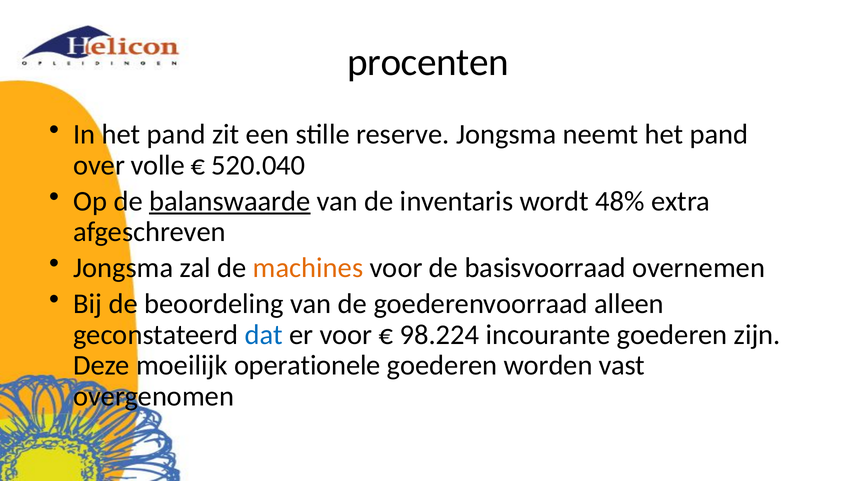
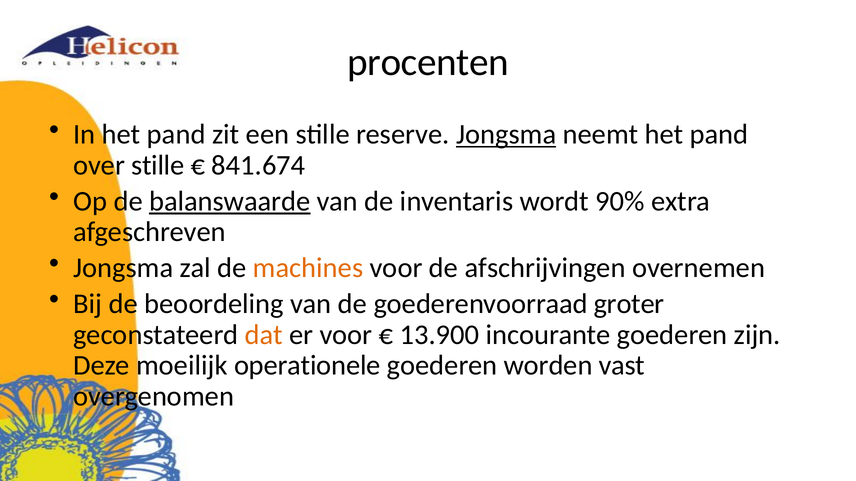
Jongsma underline: none -> present (506, 135)
over volle: volle -> stille (158, 166)
520.040: 520.040 -> 841.674 (258, 166)
48%: 48% -> 90% (620, 201)
basisvoorraad: basisvoorraad -> afschrijvingen (545, 268)
alleen: alleen -> groter (629, 304)
dat colour: blue -> orange (264, 335)
98.224: 98.224 -> 13.900 (440, 335)
